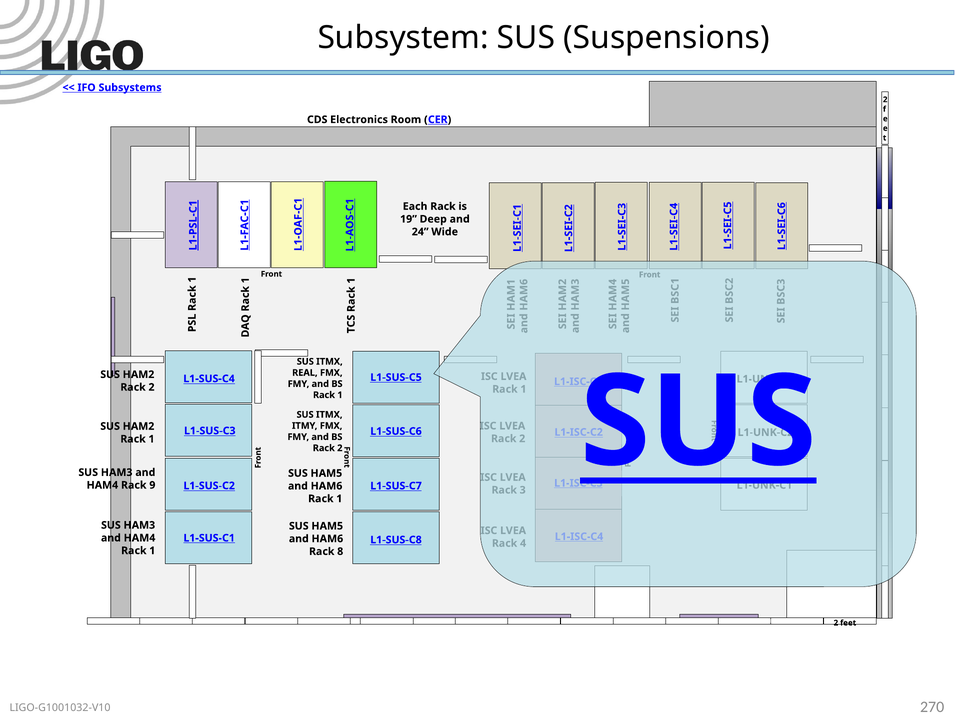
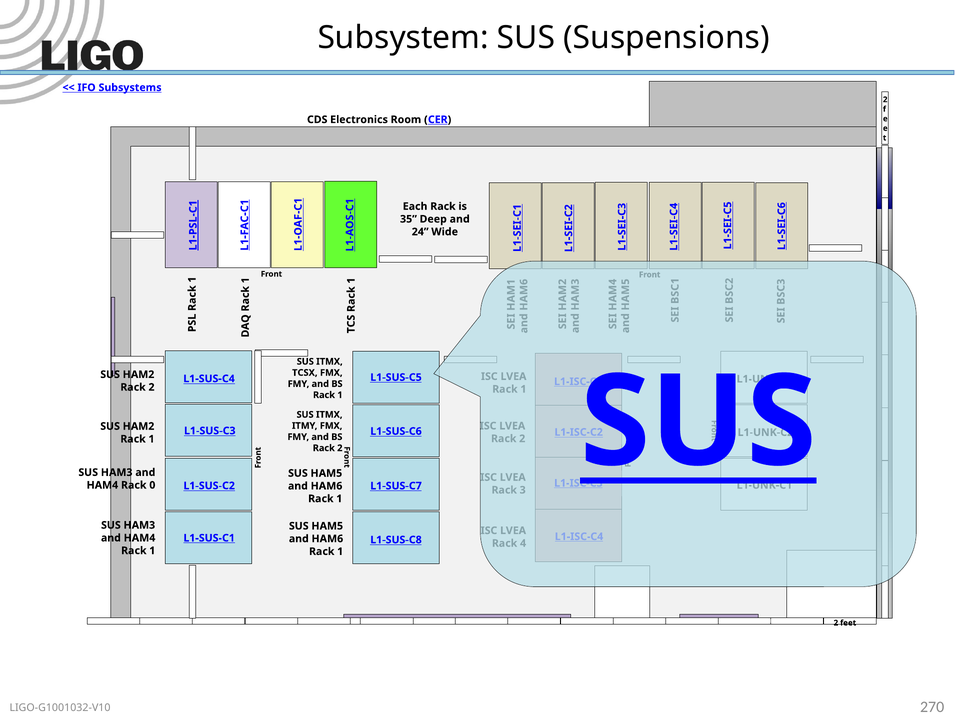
19: 19 -> 35 (408, 219)
REAL: REAL -> TCSX (305, 372)
9: 9 -> 0 (152, 485)
8: 8 -> 1 (340, 551)
